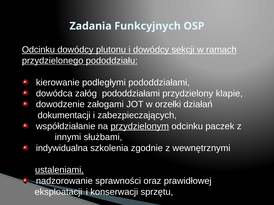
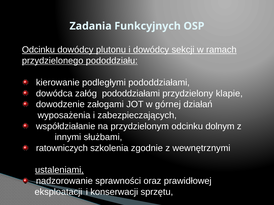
orzełki: orzełki -> górnej (168, 105)
dokumentacji: dokumentacji -> wyposażenia (64, 116)
przydzielonym underline: present -> none (140, 127)
paczek: paczek -> dolnym (220, 127)
indywidualna: indywidualna -> ratowniczych (62, 148)
